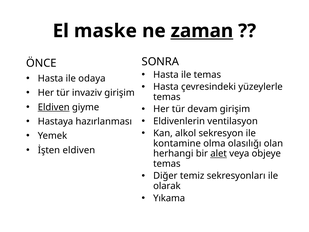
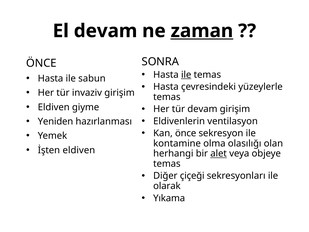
El maske: maske -> devam (106, 31)
ile underline: none -> present (186, 75)
odaya: odaya -> sabun (92, 78)
Eldiven underline: present -> none (54, 107)
Hastaya: Hastaya -> Yeniden (55, 121)
Kan alkol: alkol -> önce (186, 133)
temiz: temiz -> çiçeği (192, 176)
